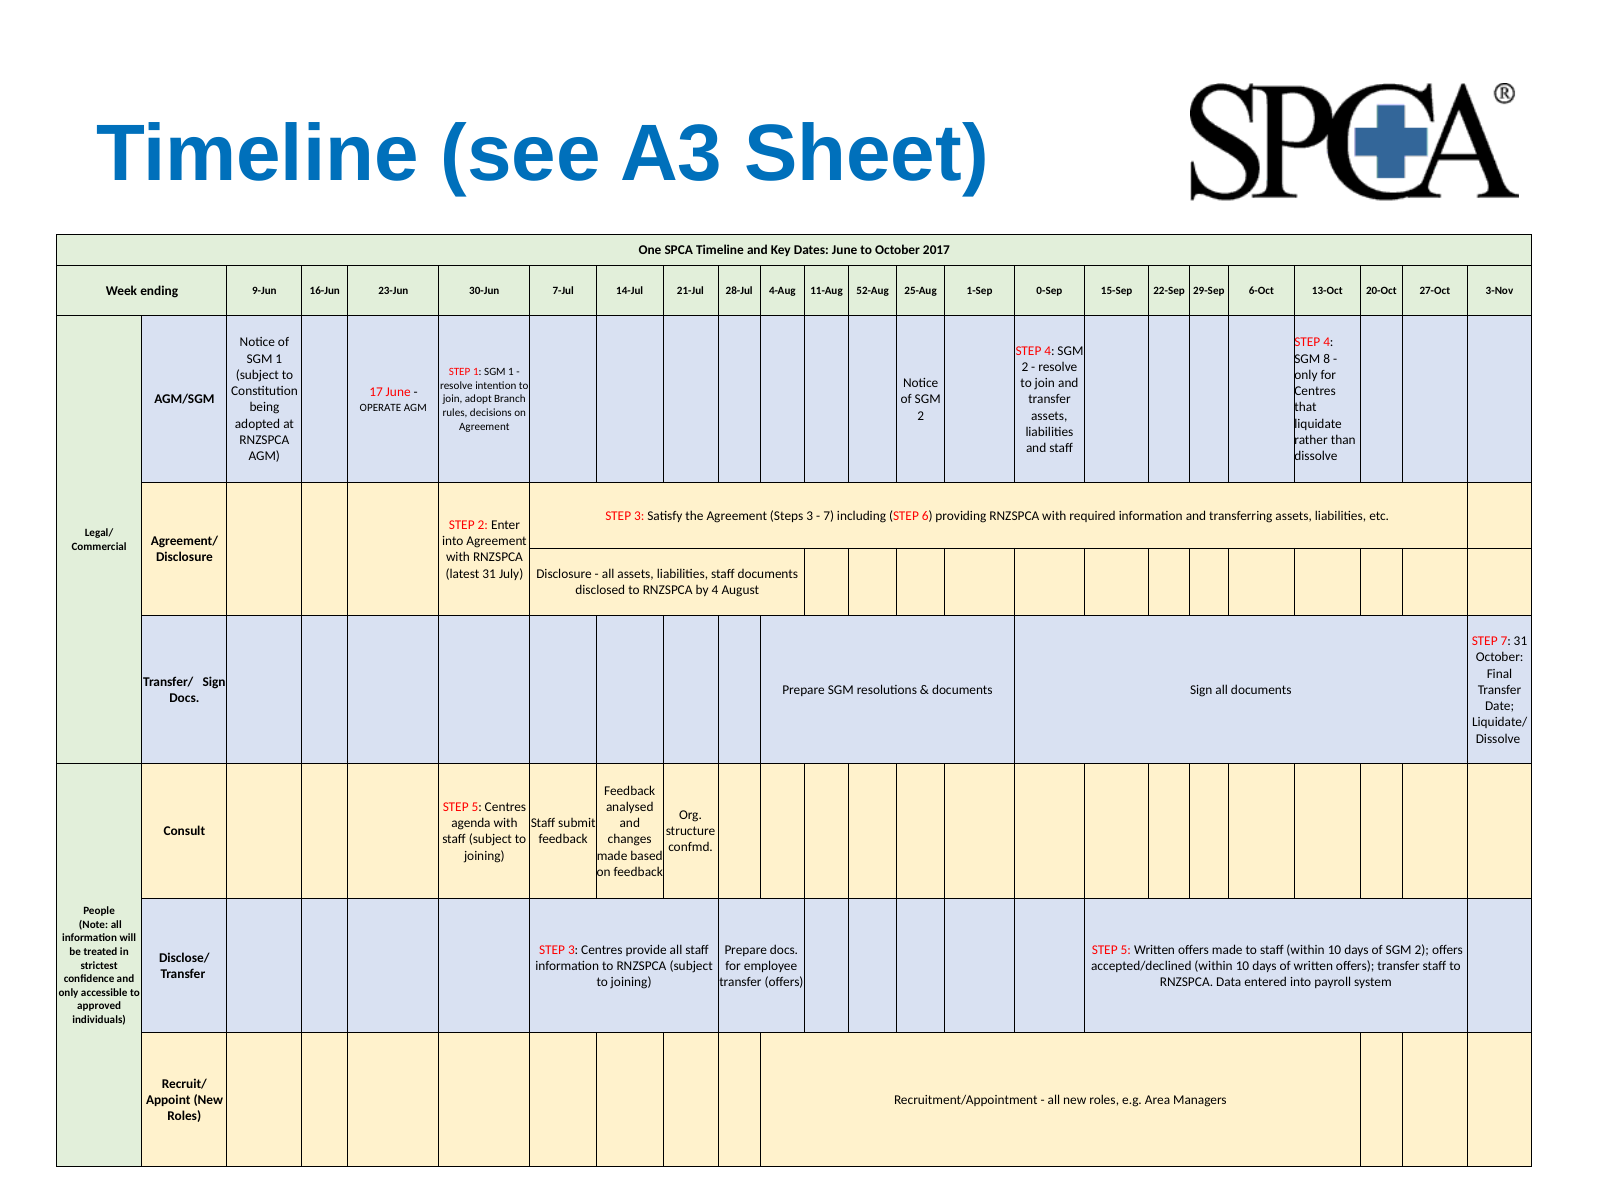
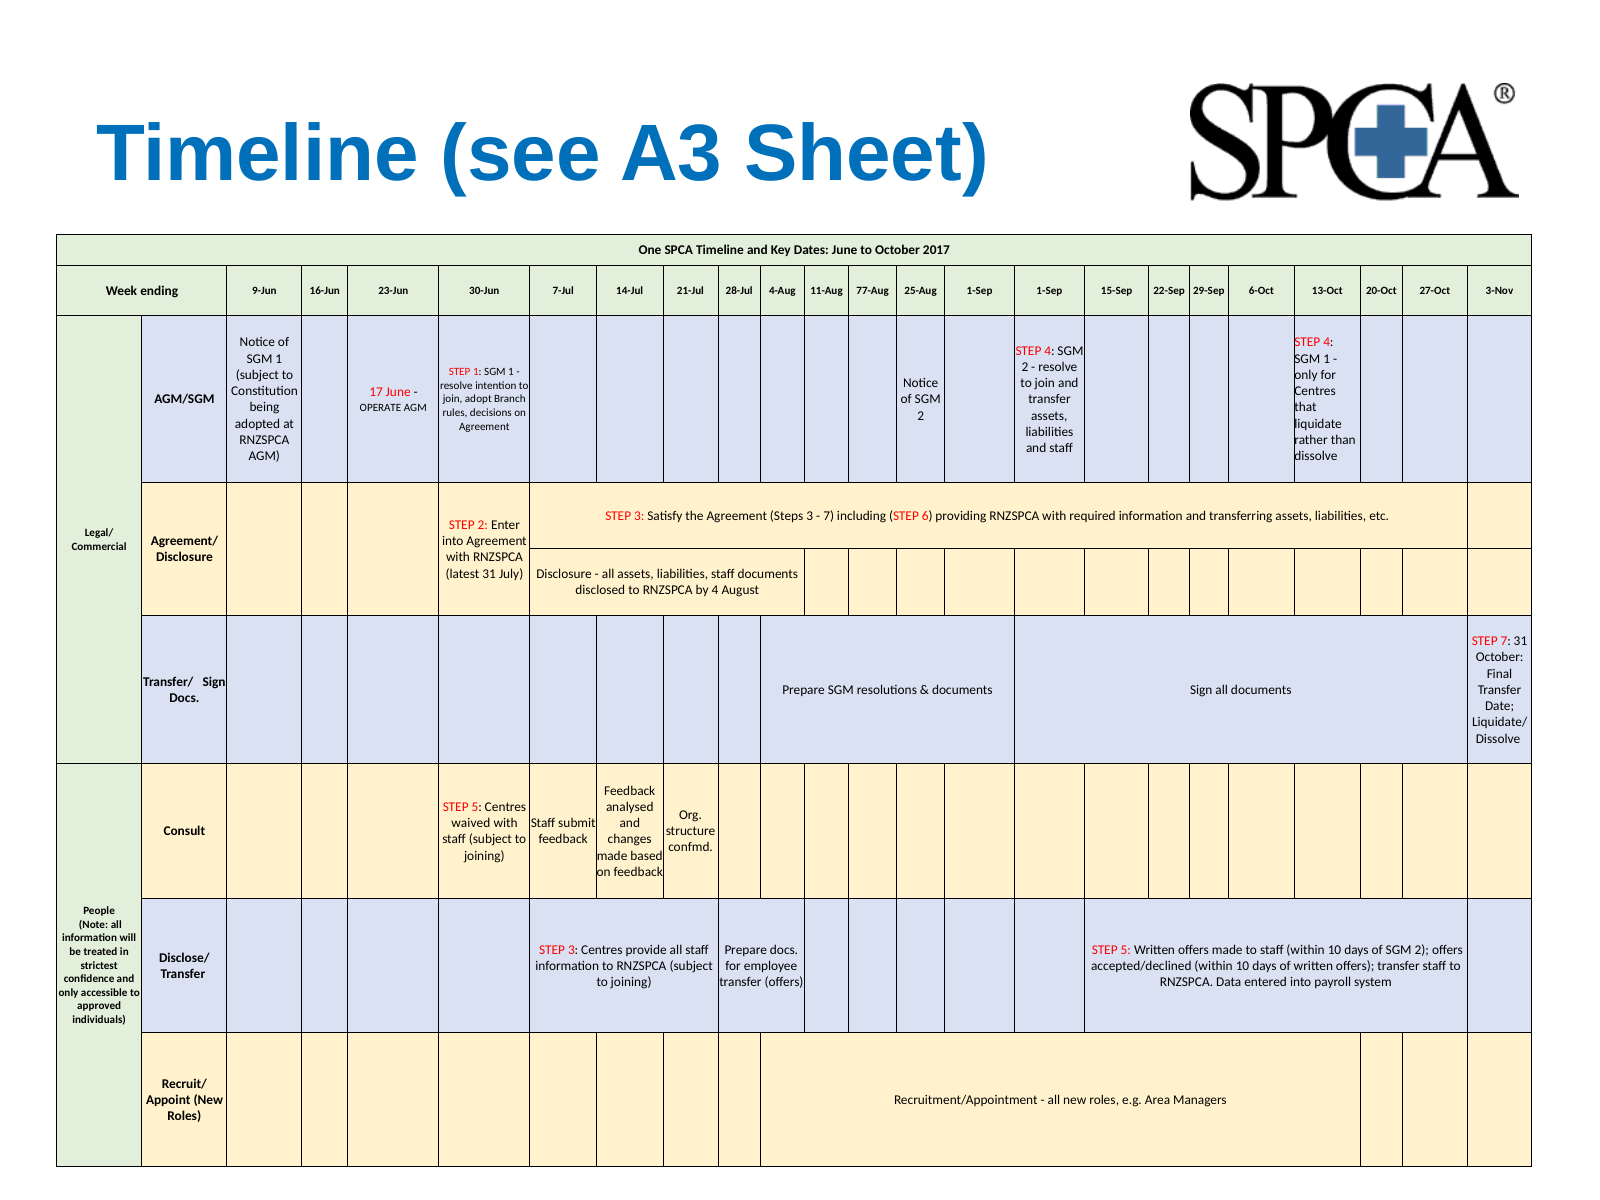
52-Aug: 52-Aug -> 77-Aug (873, 291)
1-Sep 0-Sep: 0-Sep -> 1-Sep (1049, 291)
8: 8 -> 1 (1327, 359)
agenda: agenda -> waived (471, 823)
